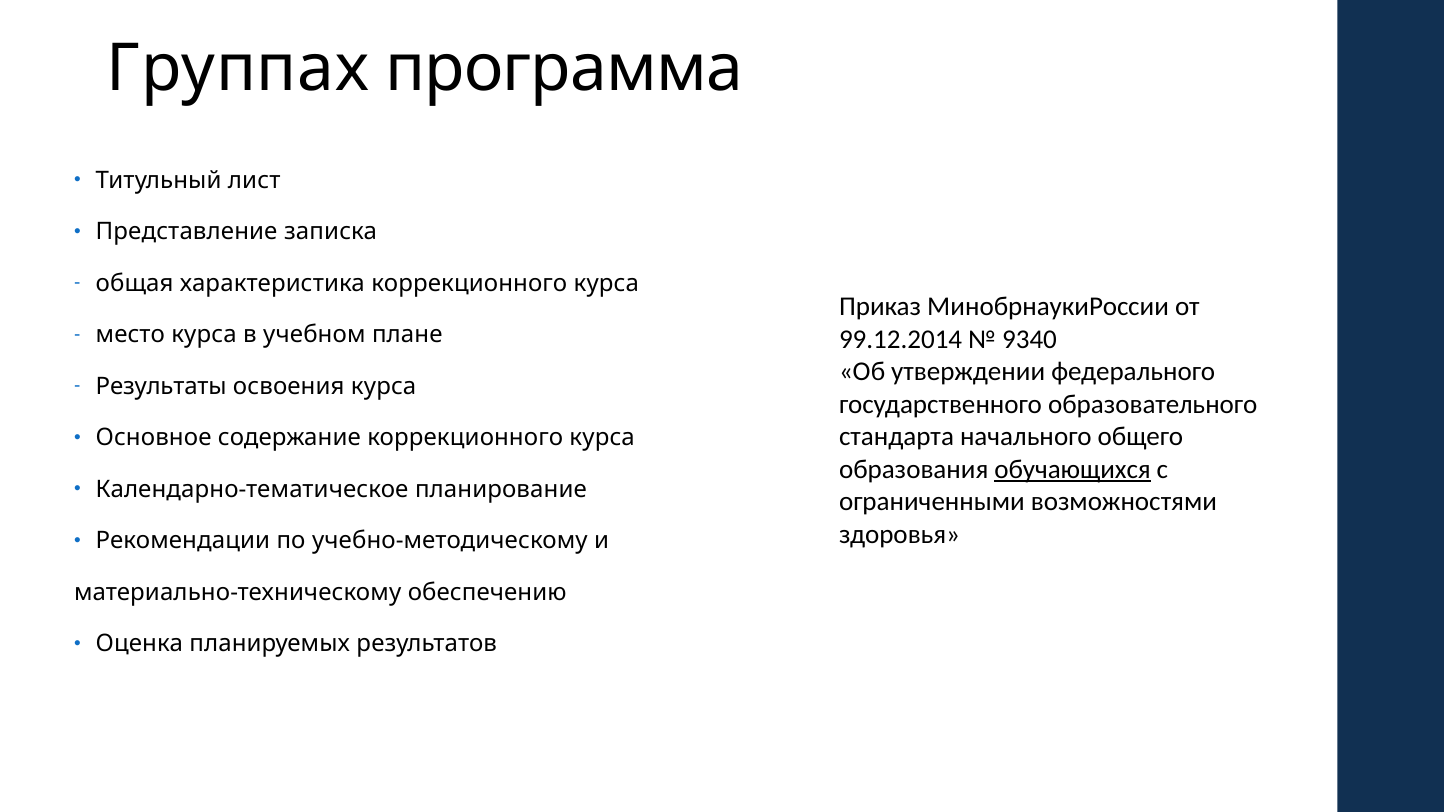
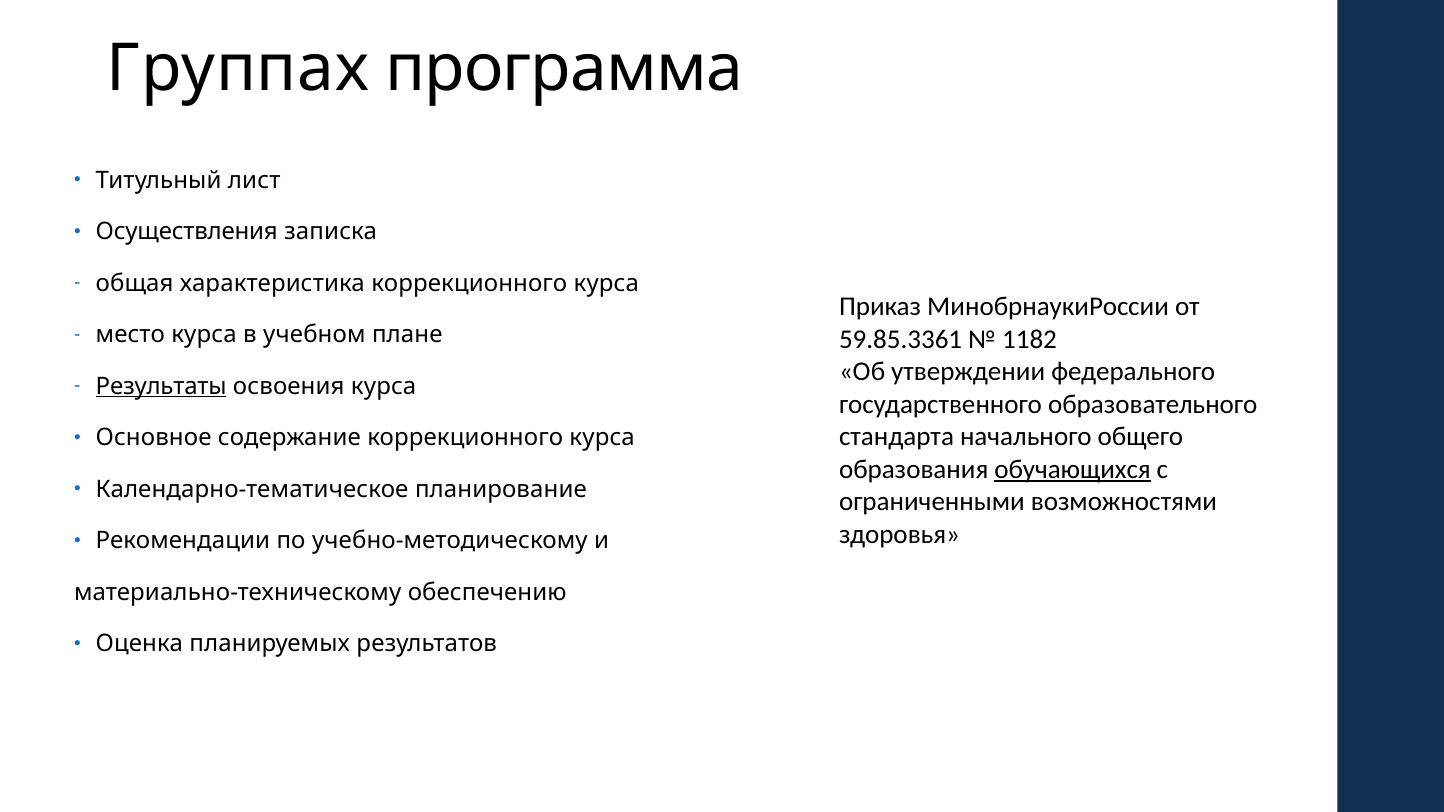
Представление: Представление -> Осуществления (187, 232)
99.12.2014: 99.12.2014 -> 59.85.3361 (901, 339)
9340: 9340 -> 1182 (1030, 339)
Результаты underline: none -> present (161, 387)
